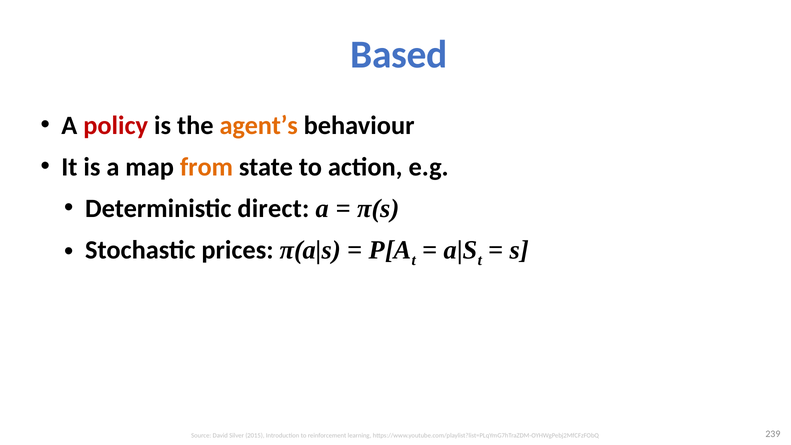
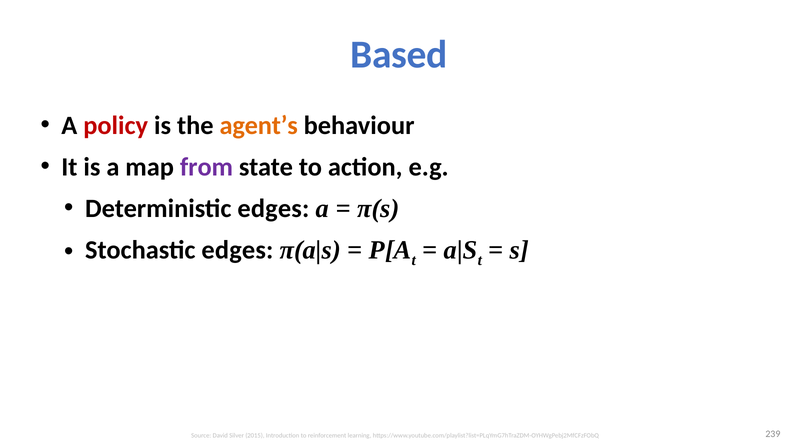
from colour: orange -> purple (206, 167)
Deterministic direct: direct -> edges (273, 209)
Stochastic prices: prices -> edges (237, 250)
